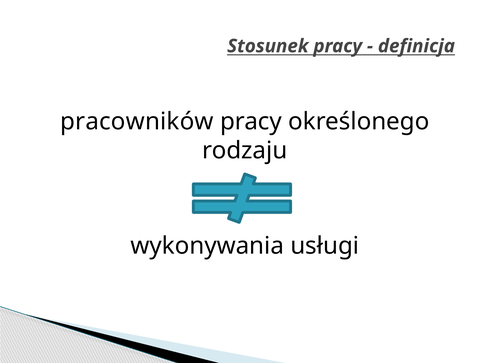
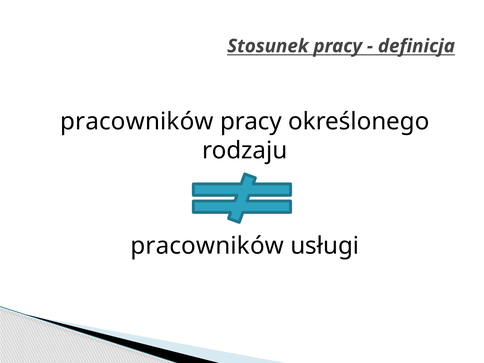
wykonywania: wykonywania -> pracowników (207, 246)
